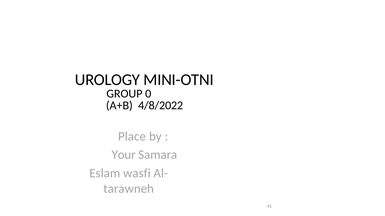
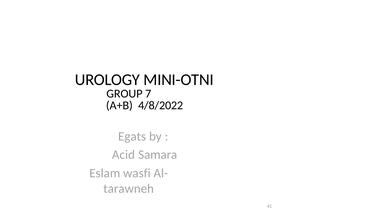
0: 0 -> 7 (148, 94)
Place: Place -> Egats (132, 137)
Your: Your -> Acid (123, 155)
